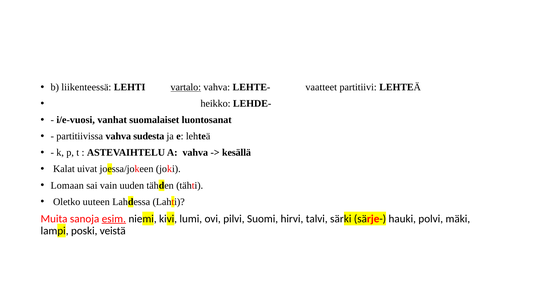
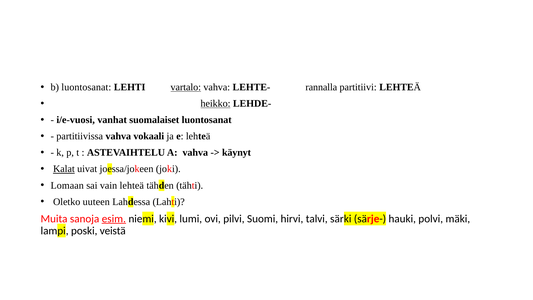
b liikenteessä: liikenteessä -> luontosanat (86, 87)
vaatteet: vaatteet -> rannalla (321, 87)
heikko underline: none -> present (215, 104)
sudesta: sudesta -> vokaali (149, 136)
kesällä: kesällä -> käynyt (237, 153)
Kalat underline: none -> present (64, 169)
vain uuden: uuden -> lehteä (132, 185)
